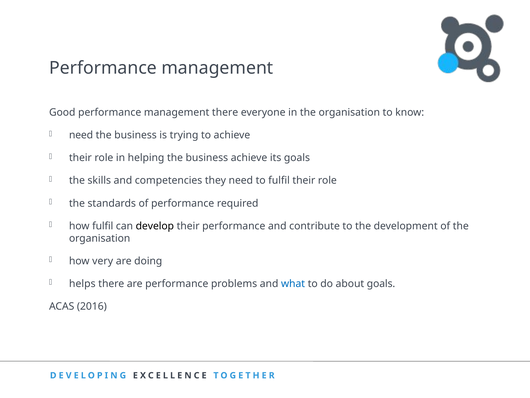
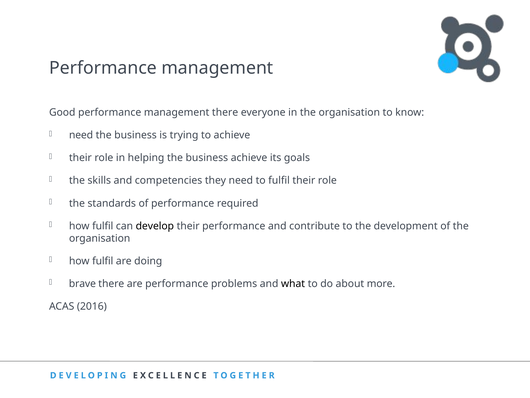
very: very -> fulfil (103, 261)
helps: helps -> brave (82, 283)
what colour: blue -> black (293, 283)
about goals: goals -> more (381, 283)
